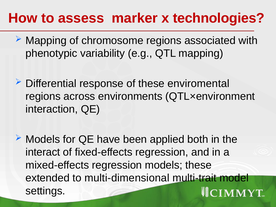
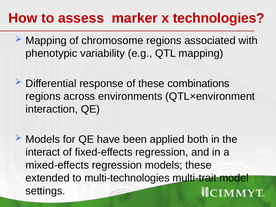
enviromental: enviromental -> combinations (199, 83)
multi-dimensional: multi-dimensional -> multi-technologies (127, 178)
